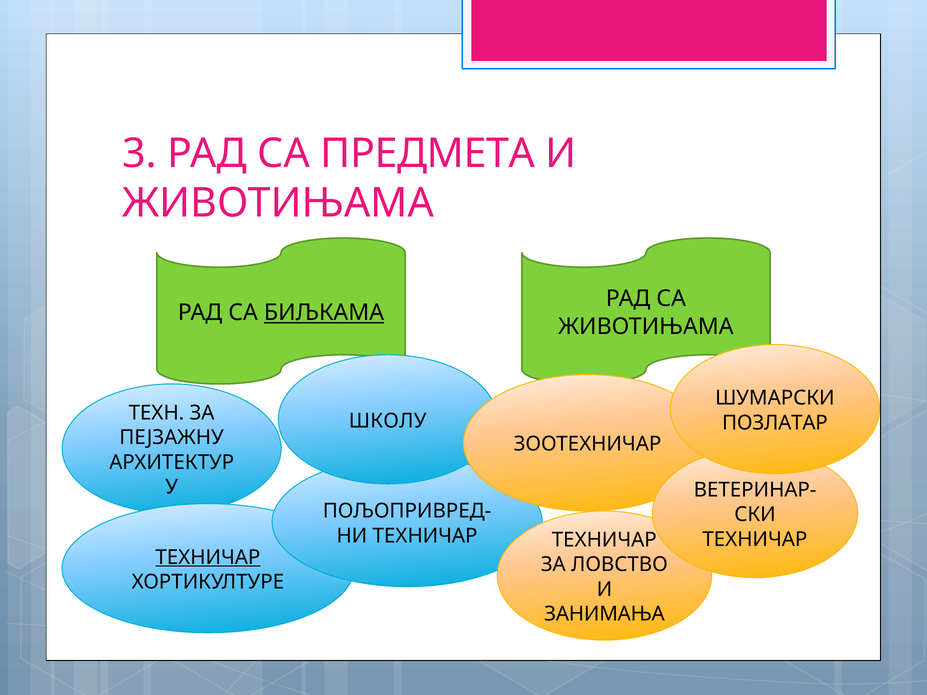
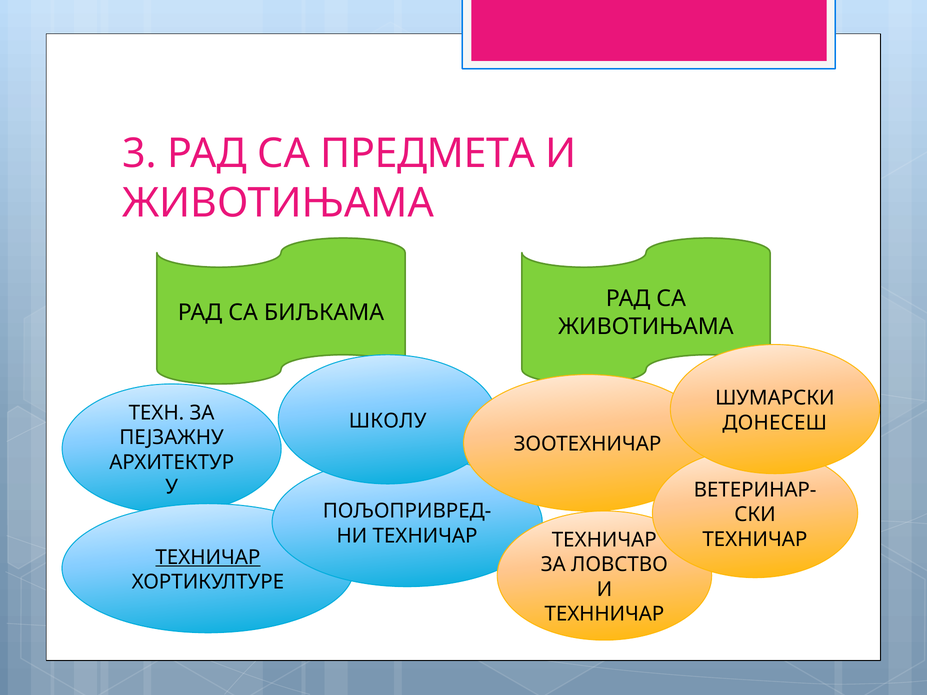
БИЉКАМА underline: present -> none (324, 313)
ПОЗЛАТАР: ПОЗЛАТАР -> ДОНЕСЕШ (775, 423)
ЗАНИМАЊА: ЗАНИМАЊА -> ТЕХННИЧАР (604, 614)
